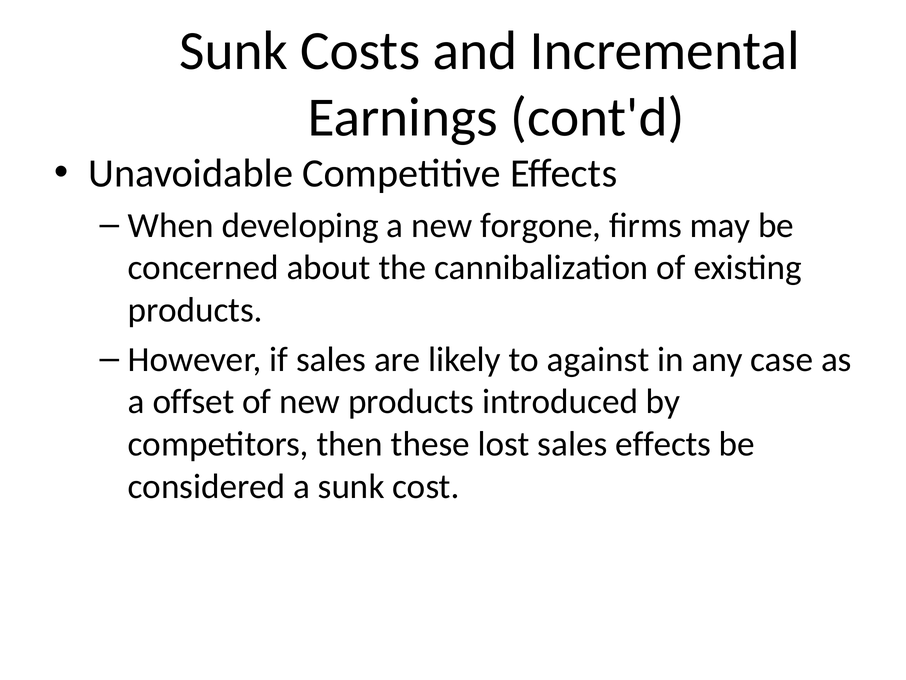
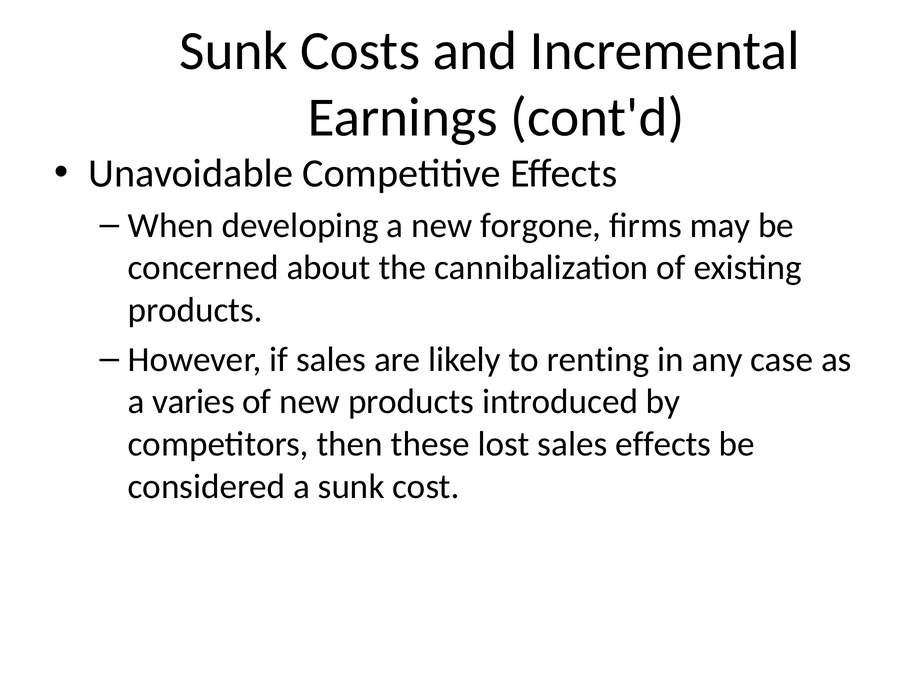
against: against -> renting (598, 359)
offset: offset -> varies (194, 402)
